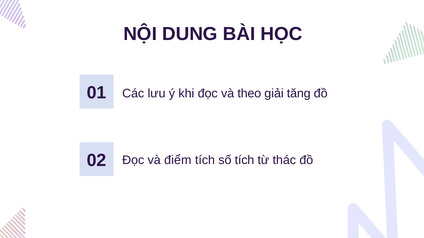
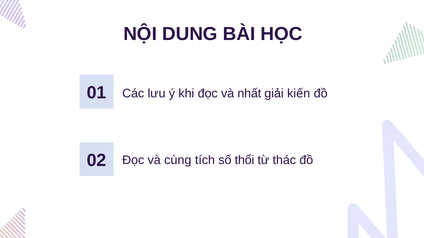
theo: theo -> nhất (249, 94)
tăng: tăng -> kiến (299, 94)
điểm: điểm -> cùng (178, 161)
số tích: tích -> thổi (245, 161)
